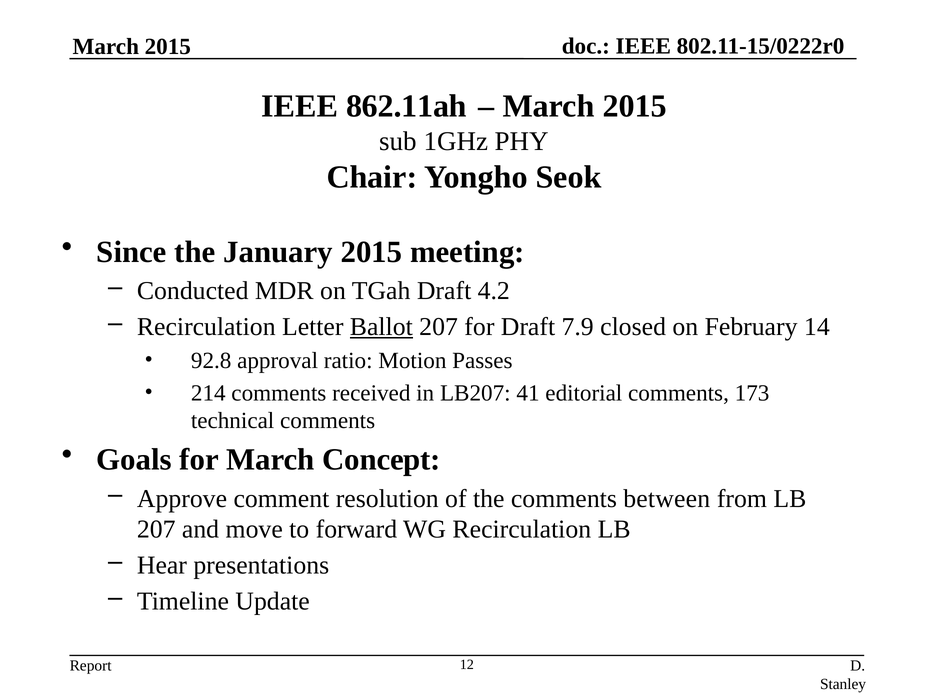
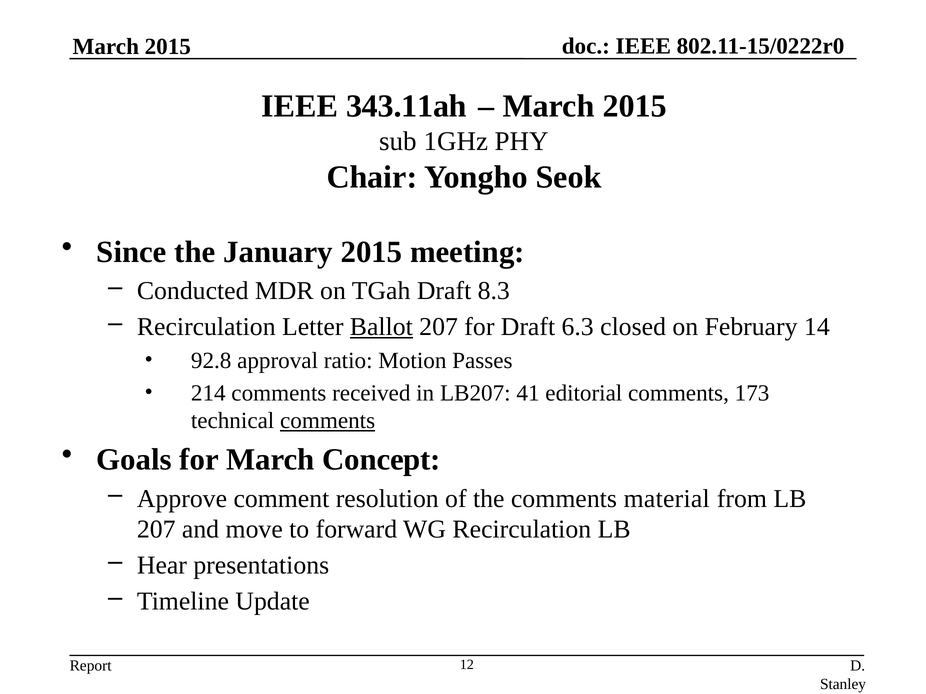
862.11ah: 862.11ah -> 343.11ah (406, 106)
4.2: 4.2 -> 8.3 (494, 291)
7.9: 7.9 -> 6.3 (578, 327)
comments underline: none -> present (328, 421)
between: between -> material (667, 499)
